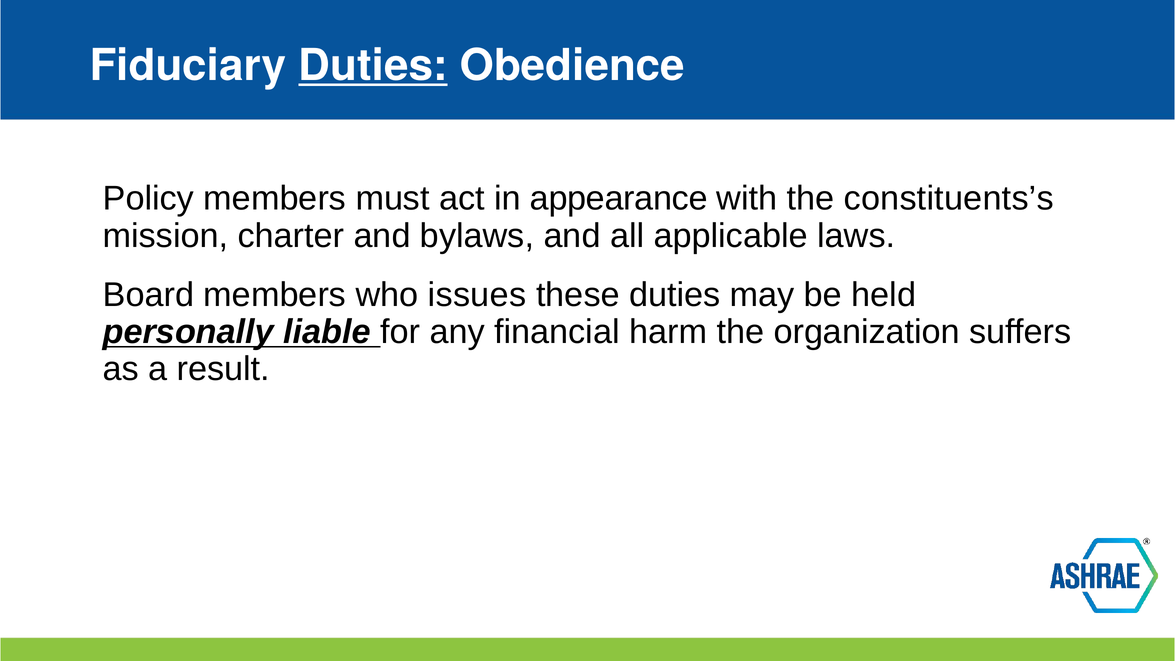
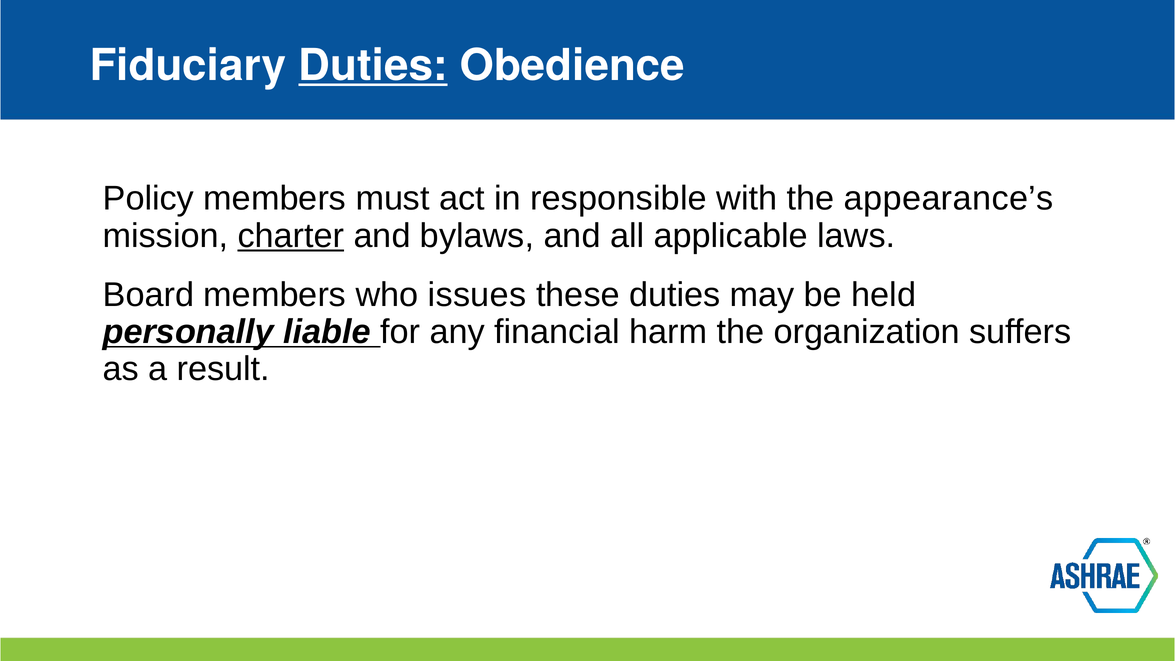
appearance: appearance -> responsible (619, 199)
constituents’s: constituents’s -> appearance’s (949, 199)
charter underline: none -> present (291, 236)
